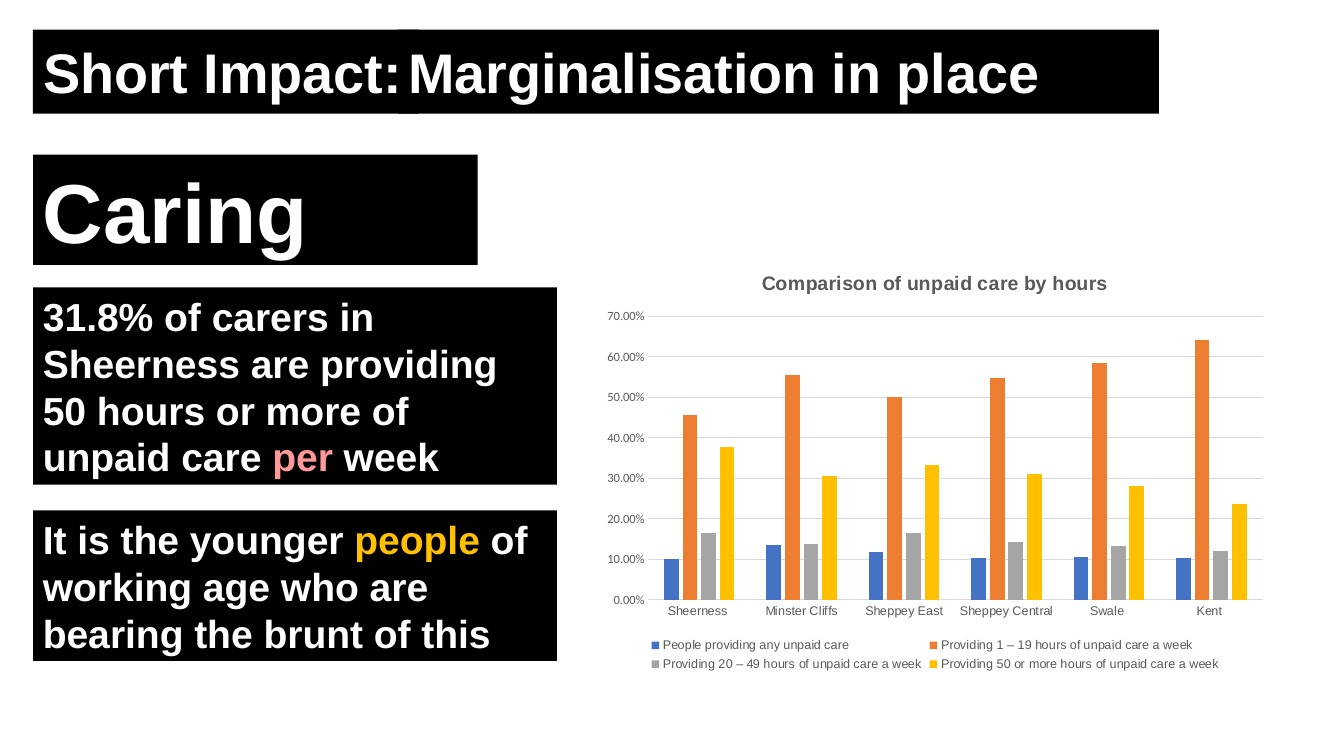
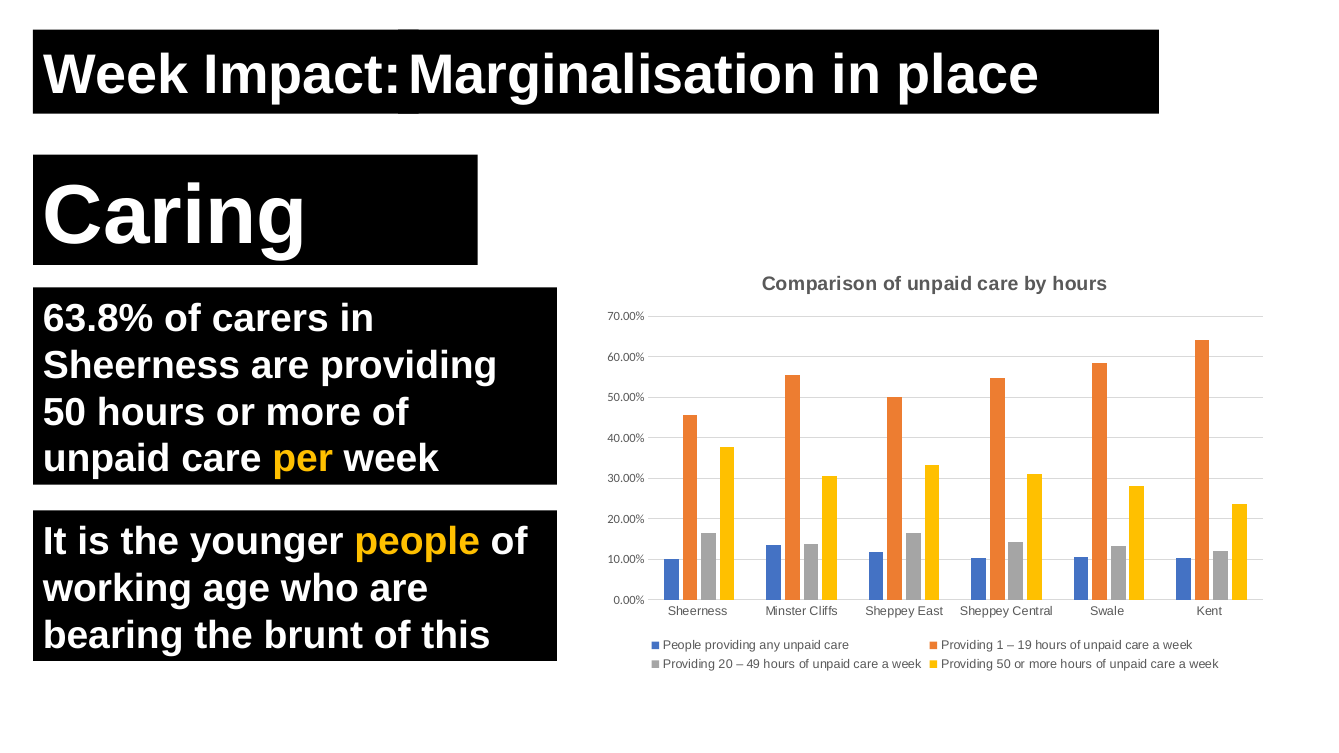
Short: Short -> Week (116, 76)
31.8%: 31.8% -> 63.8% (98, 319)
per colour: pink -> yellow (303, 459)
